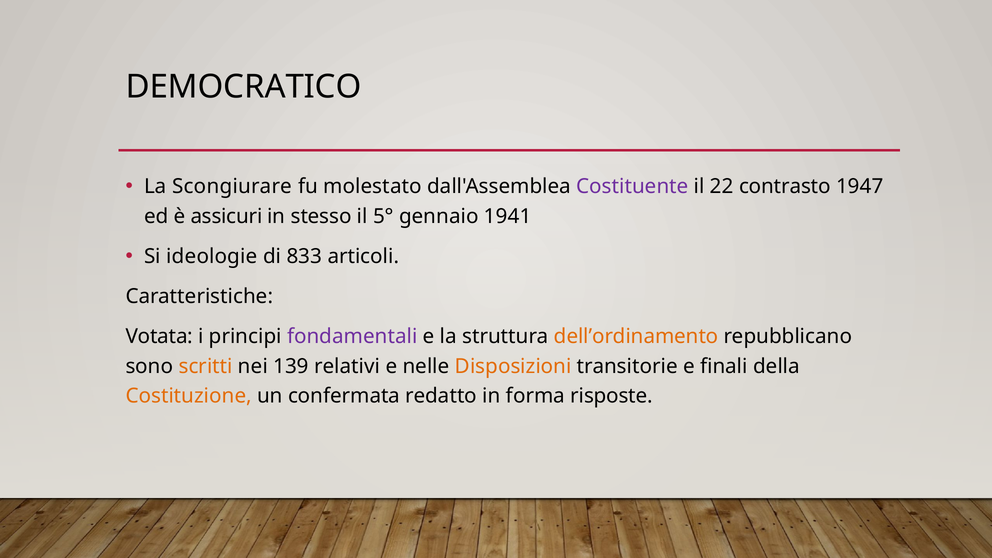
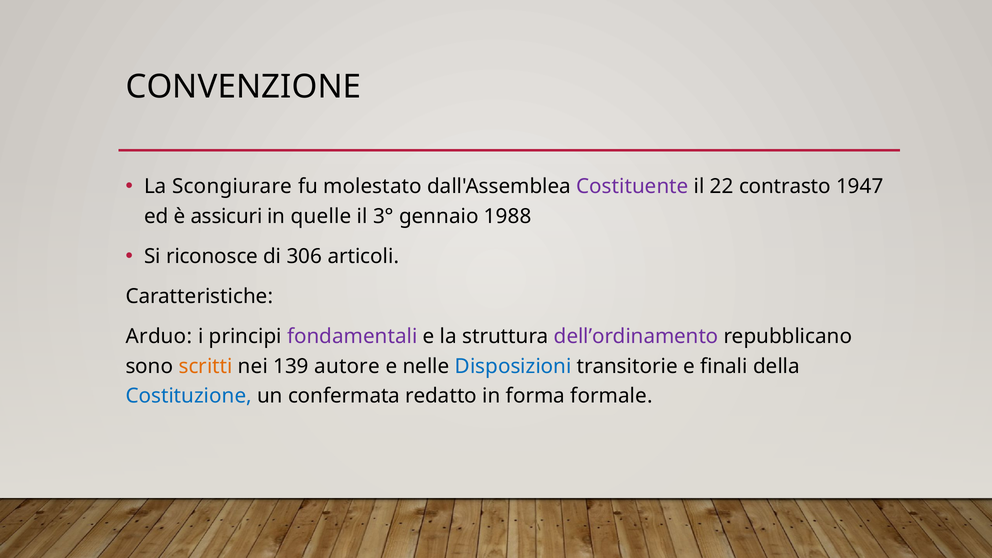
DEMOCRATICO: DEMOCRATICO -> CONVENZIONE (243, 87)
stesso: stesso -> quelle (321, 216)
5°: 5° -> 3° (383, 216)
1941: 1941 -> 1988 (508, 216)
ideologie: ideologie -> riconosce (212, 256)
833: 833 -> 306 (304, 256)
Votata: Votata -> Arduo (159, 337)
dell’ordinamento colour: orange -> purple (636, 337)
relativi: relativi -> autore (347, 366)
Disposizioni colour: orange -> blue (513, 366)
Costituzione colour: orange -> blue (189, 396)
risposte: risposte -> formale (612, 396)
